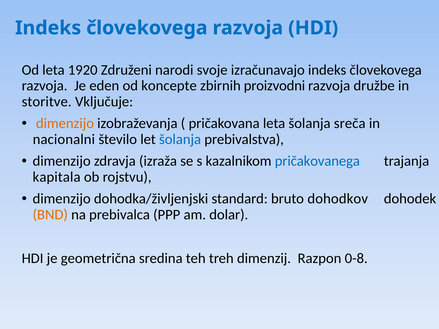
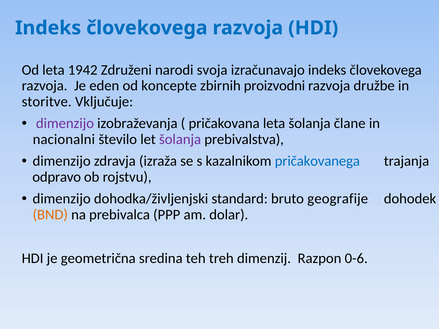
1920: 1920 -> 1942 (83, 70)
svoje: svoje -> svoja (212, 70)
dimenzijo colour: orange -> purple (65, 124)
sreča: sreča -> člane (350, 124)
šolanja colour: blue -> purple (180, 139)
kapitala: kapitala -> odpravo (57, 177)
dohodkov: dohodkov -> geografije (338, 199)
0-8: 0-8 -> 0-6 (356, 259)
